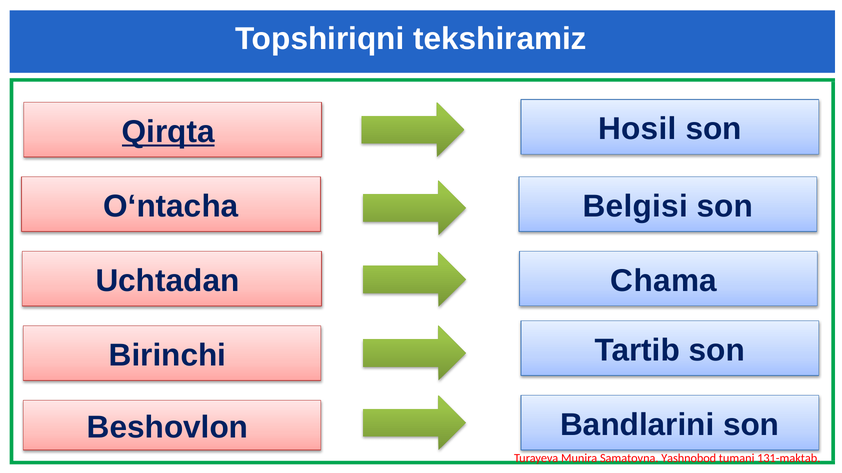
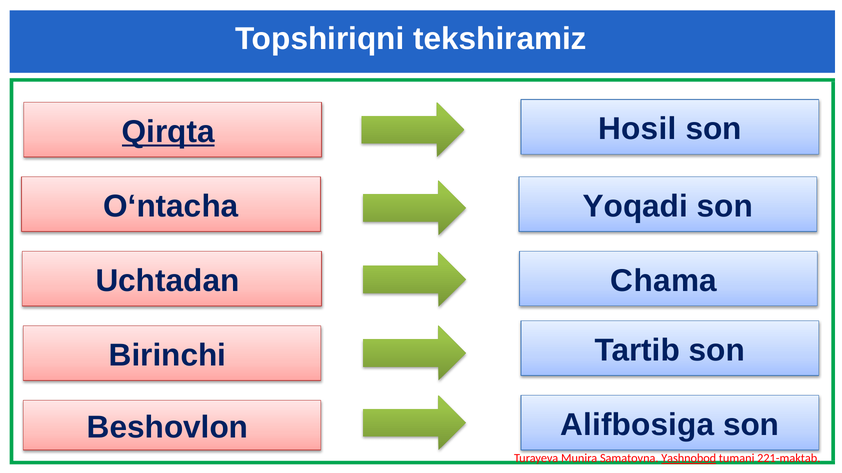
Bеlgisi: Bеlgisi -> Yoqadi (635, 207)
Bаndlаrini: Bаndlаrini -> Alifbosiga (637, 425)
Yashnobod underline: none -> present (689, 459)
131-maktab: 131-maktab -> 221-maktab (789, 459)
